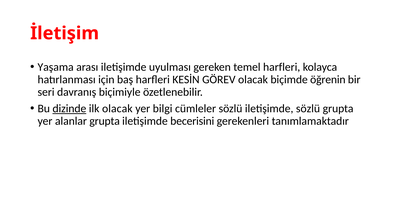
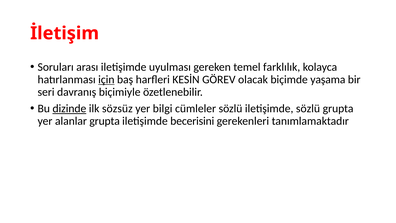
Yaşama: Yaşama -> Soruları (56, 67)
temel harfleri: harfleri -> farklılık (282, 67)
için underline: none -> present (106, 79)
öğrenin: öğrenin -> yaşama (328, 79)
ilk olacak: olacak -> sözsüz (117, 109)
